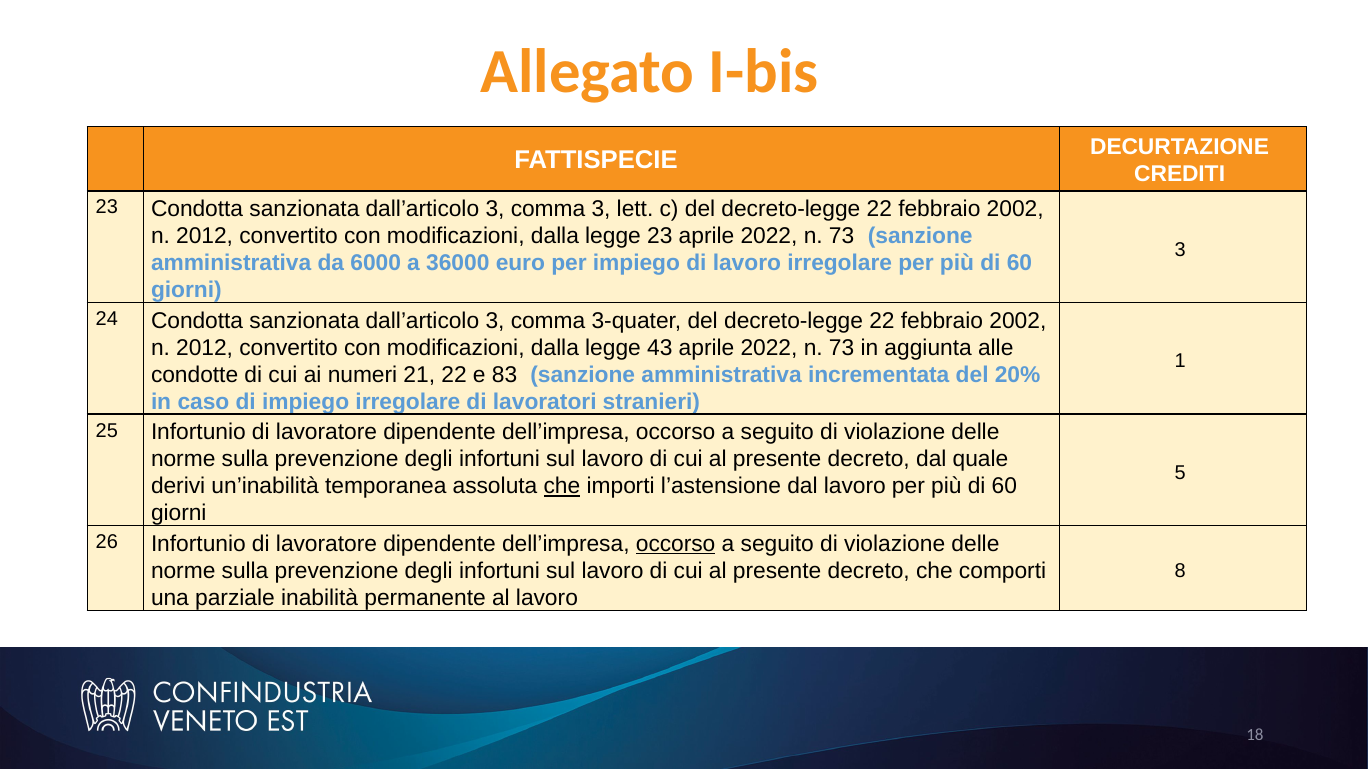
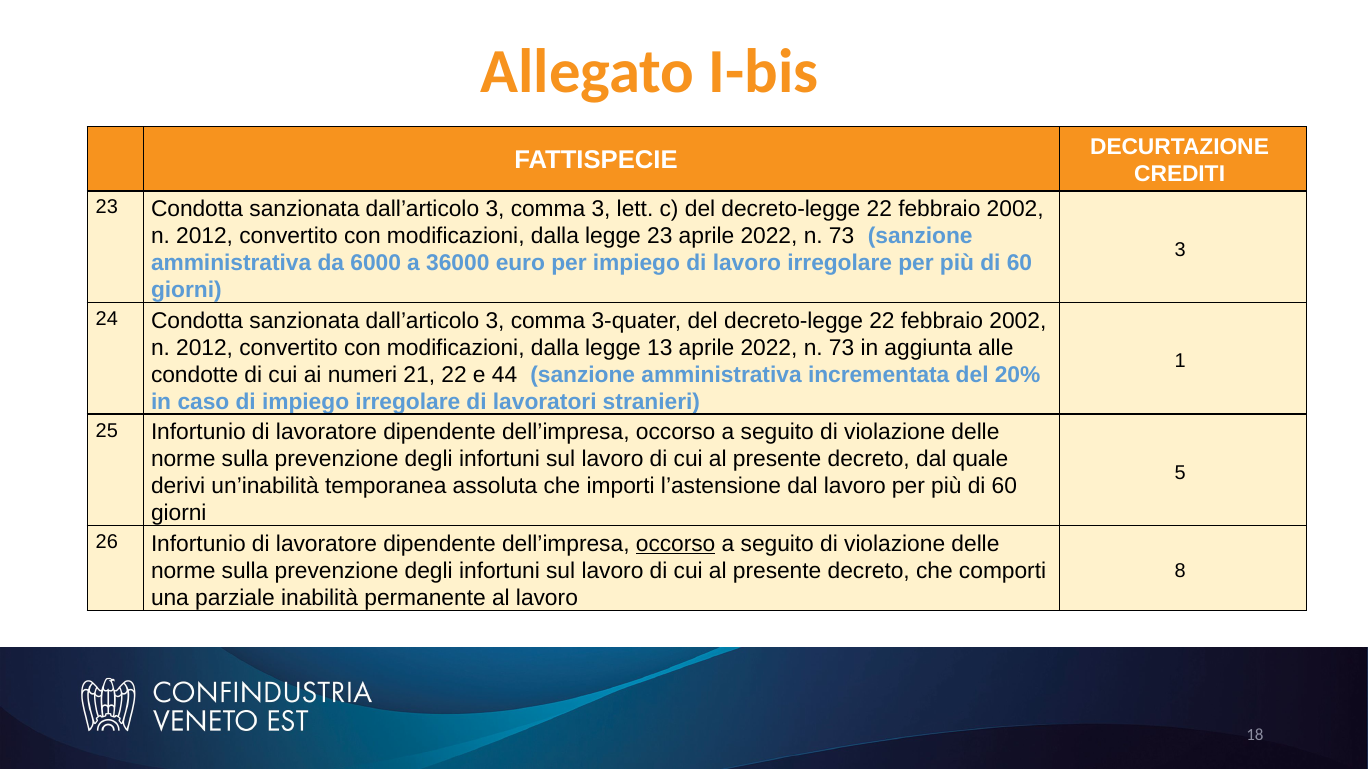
43: 43 -> 13 (660, 348)
83: 83 -> 44 (505, 375)
che underline: present -> none (562, 487)
